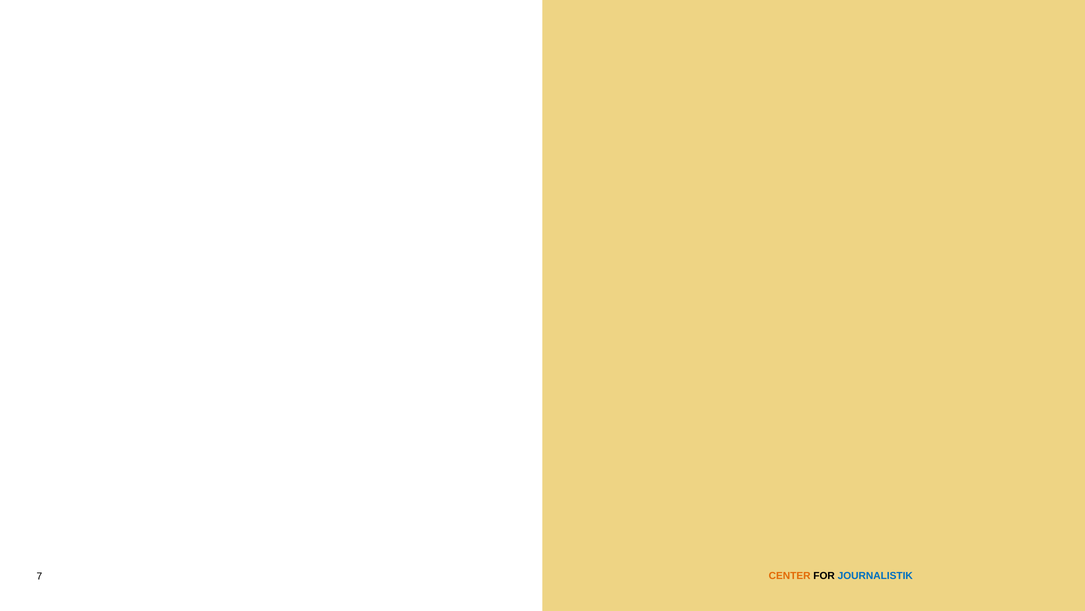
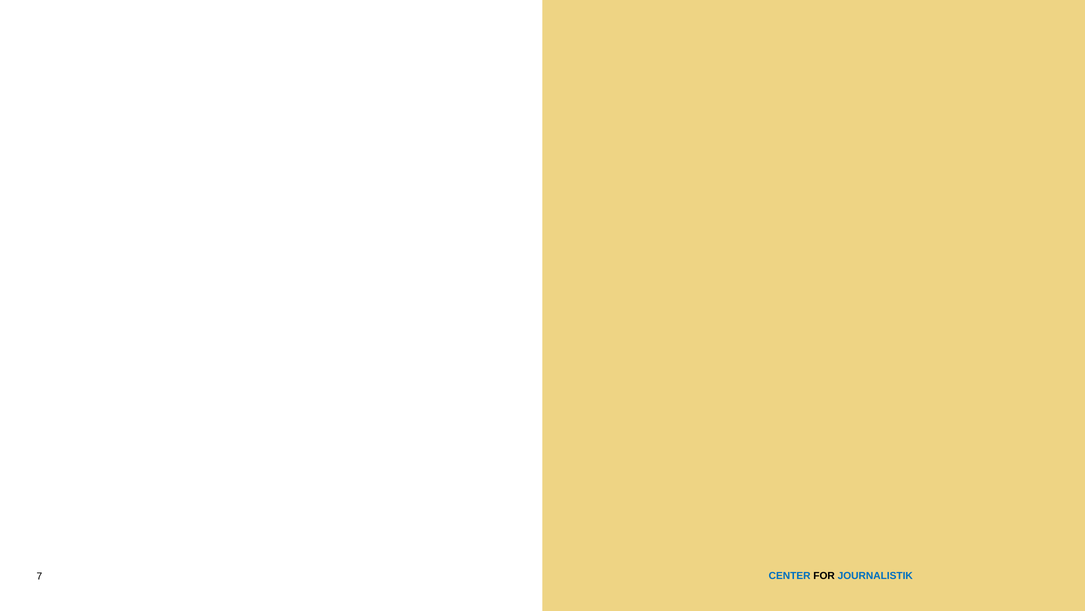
CENTER colour: orange -> blue (790, 575)
